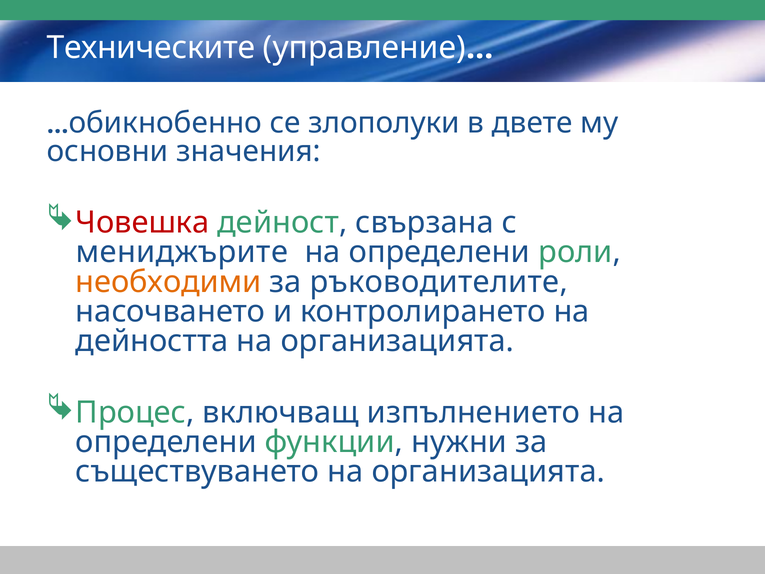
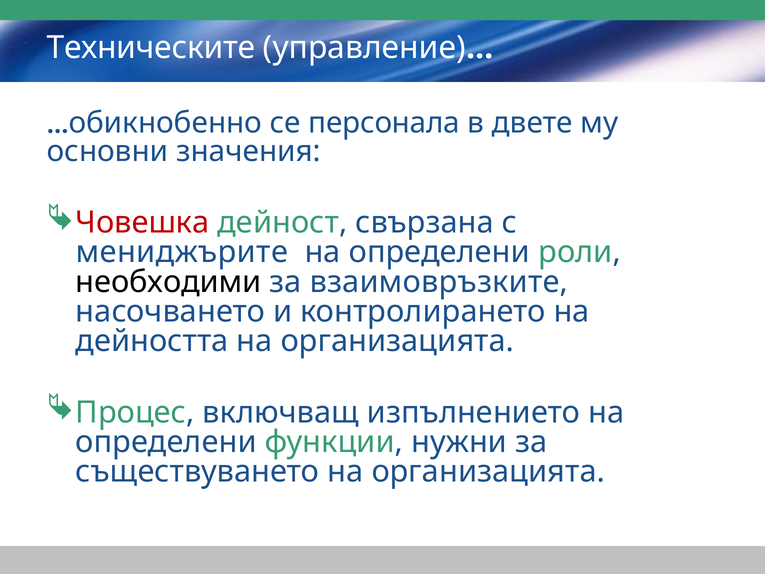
злополуки: злополуки -> персонала (384, 123)
необходими colour: orange -> black (168, 282)
ръководителите: ръководителите -> взаимовръзките (439, 282)
